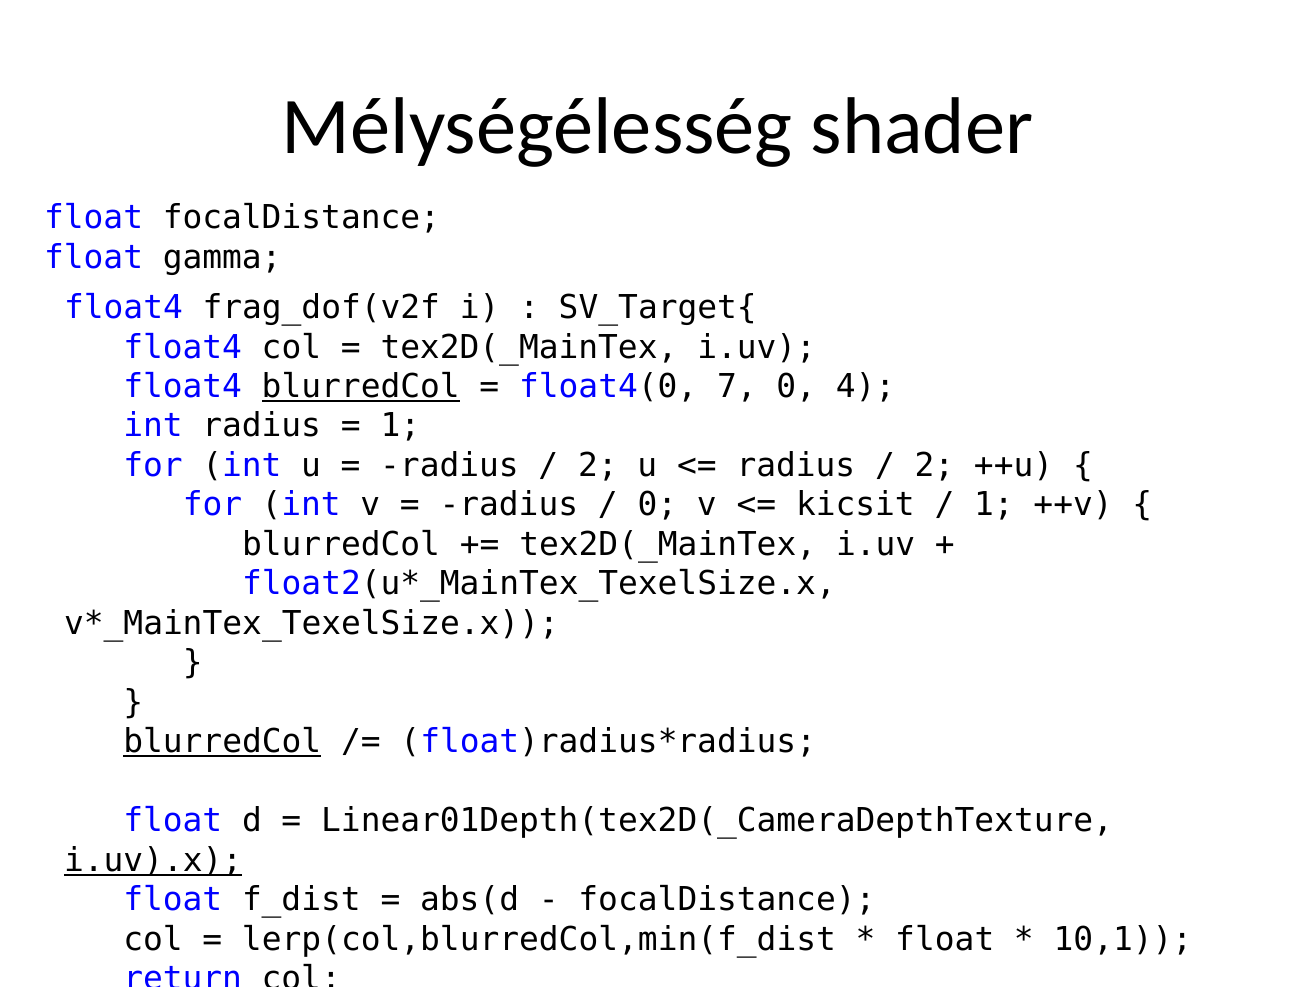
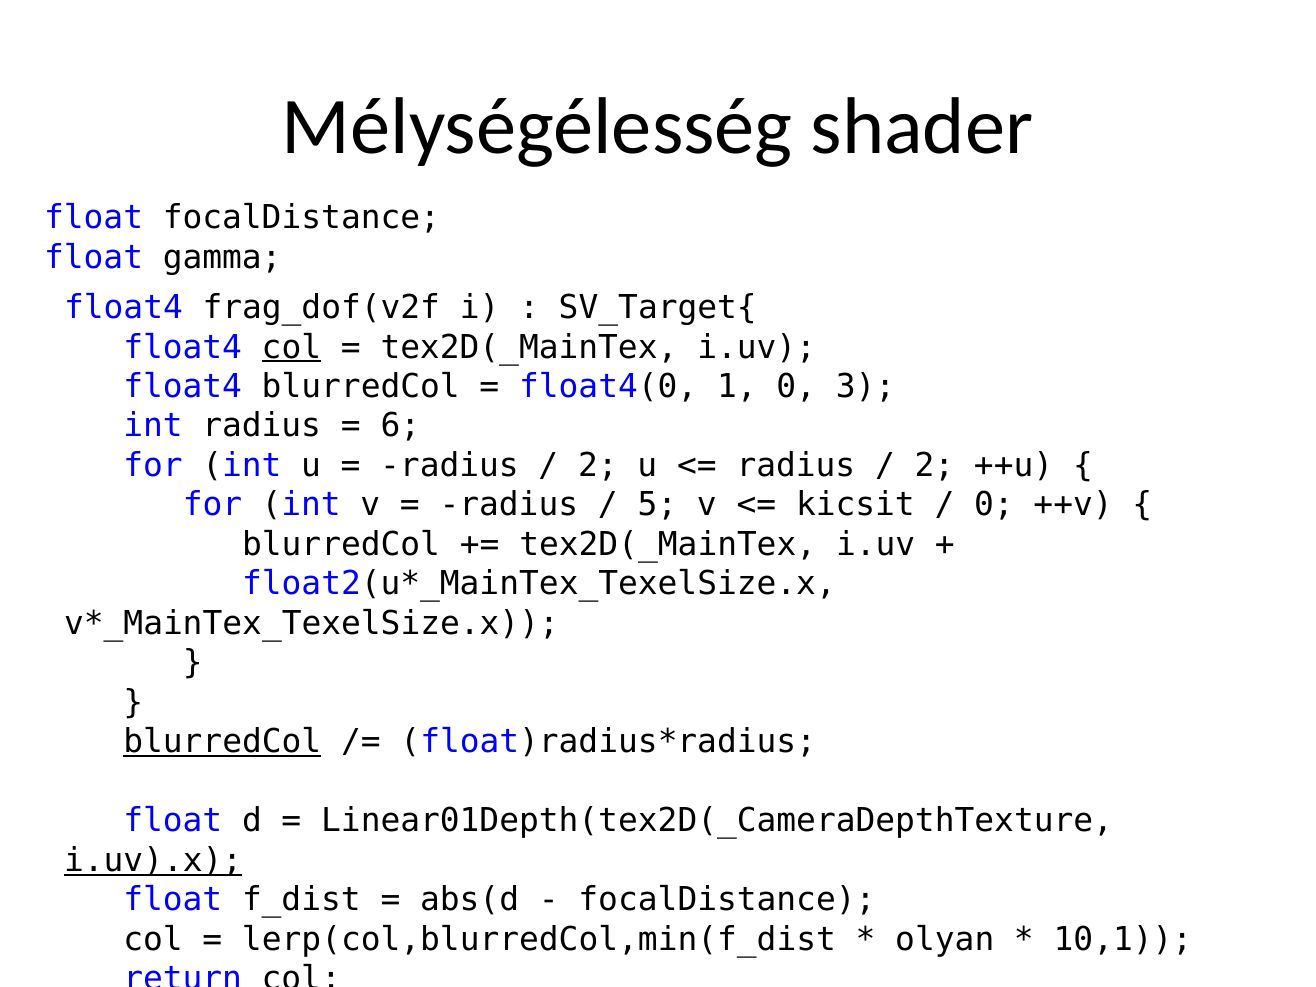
col underline: none -> present (291, 347)
blurredCol underline: present -> none (361, 387)
7: 7 -> 1 (737, 387)
4: 4 -> 3 (866, 387)
1: 1 -> 6 (400, 426)
0: 0 -> 5 (657, 505)
1: 1 -> 0 (994, 505)
float: float -> olyan (945, 939)
